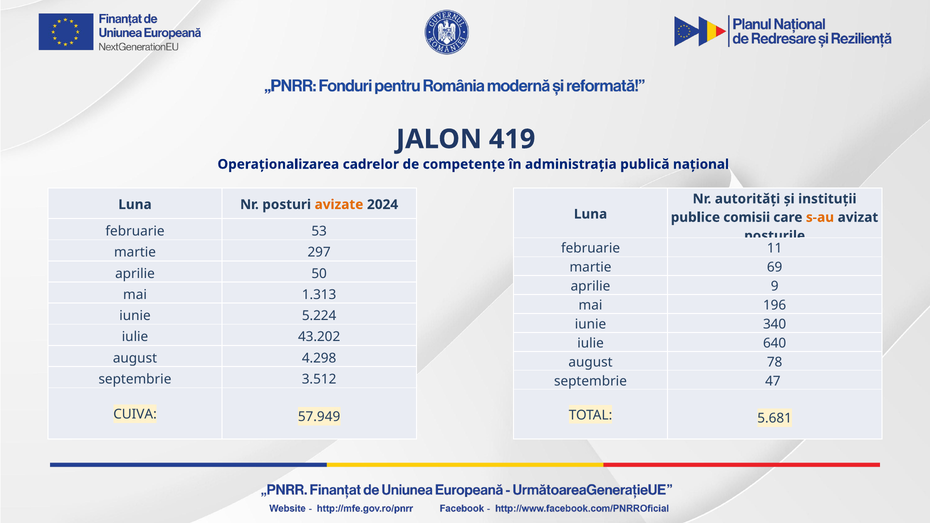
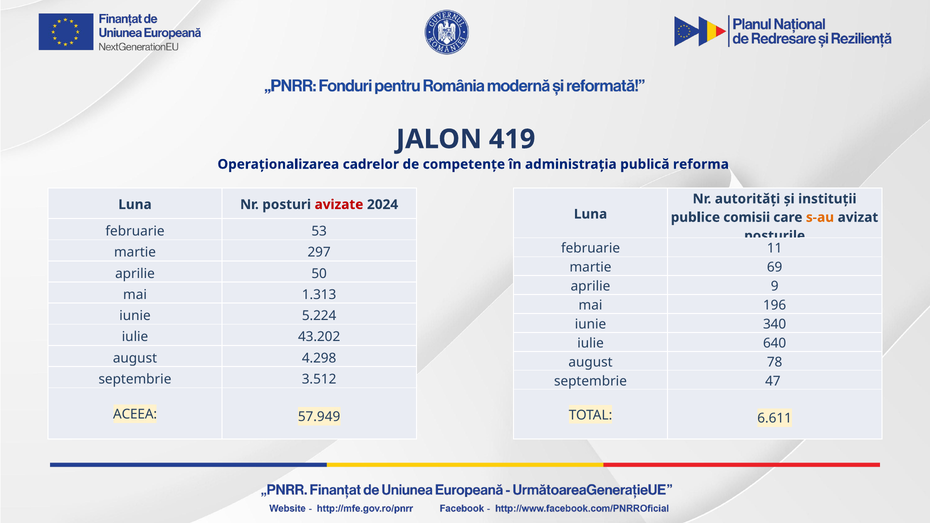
național: național -> reforma (701, 164)
avizate colour: orange -> red (339, 205)
CUIVA: CUIVA -> ACEEA (135, 415)
5.681: 5.681 -> 6.611 (775, 419)
